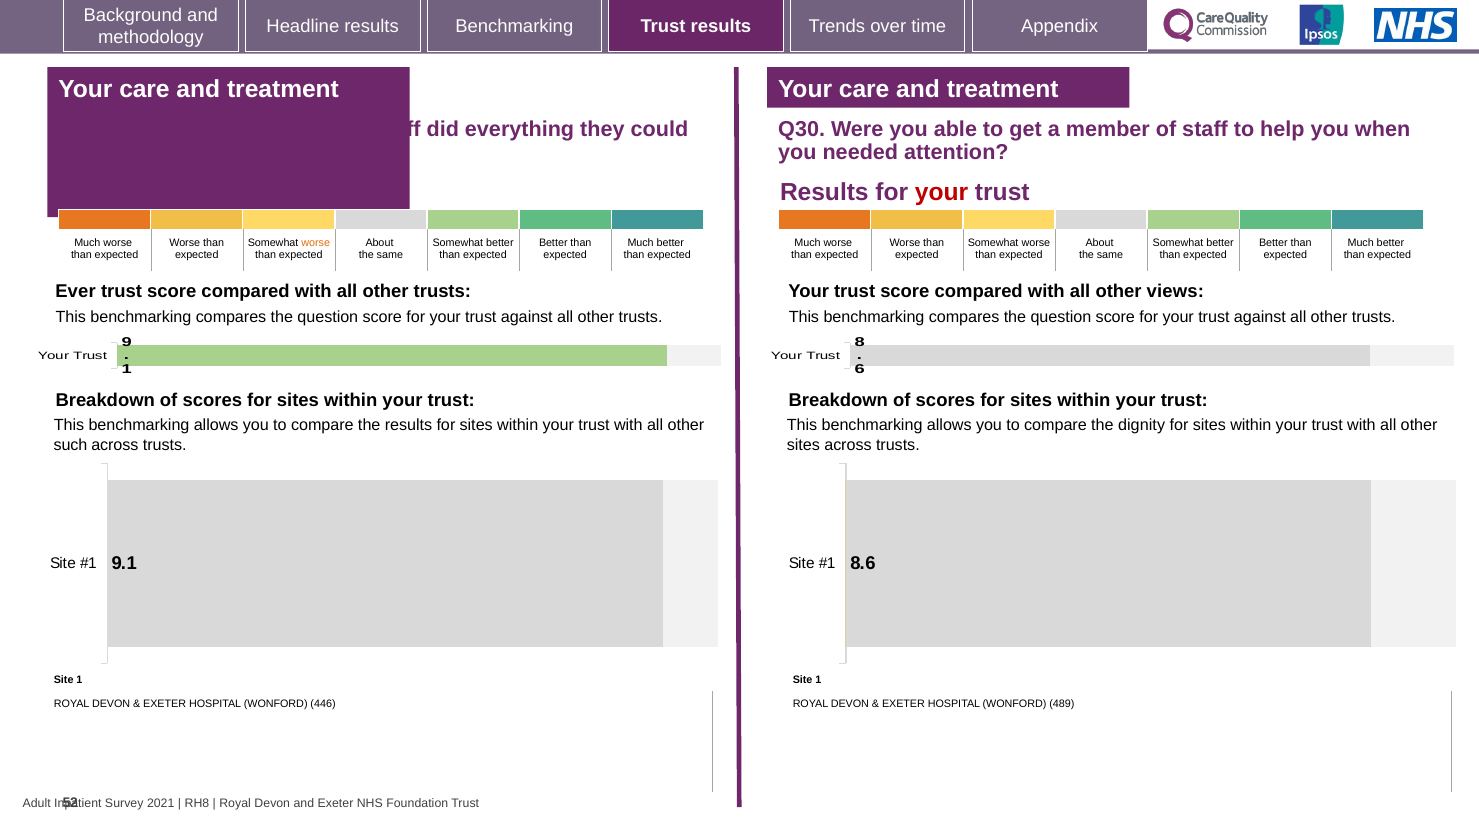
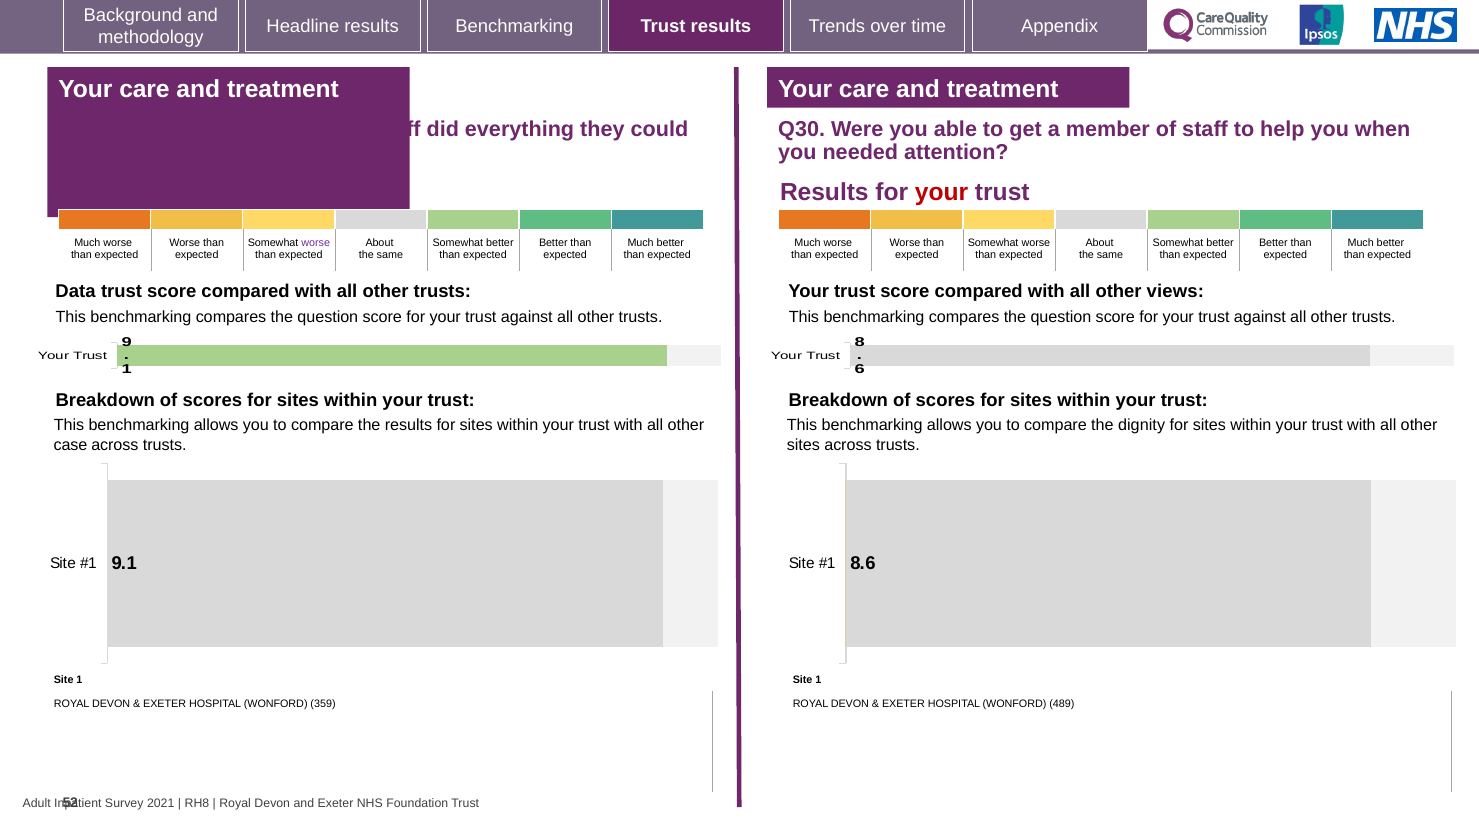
worse colour: orange -> purple (316, 243)
Ever: Ever -> Data (76, 292)
such: such -> case (70, 445)
446: 446 -> 359 (323, 704)
